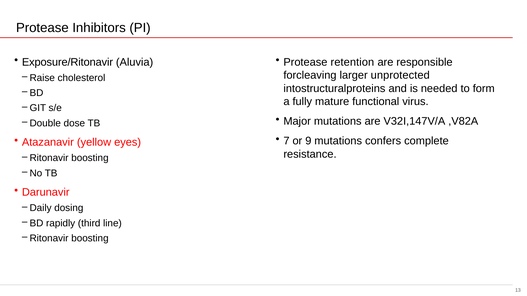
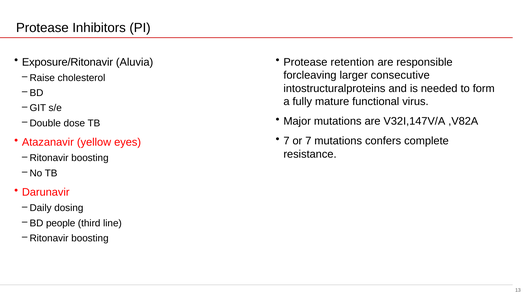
unprotected: unprotected -> consecutive (400, 75)
or 9: 9 -> 7 (308, 141)
rapidly: rapidly -> people (61, 224)
